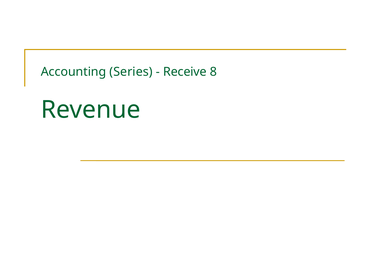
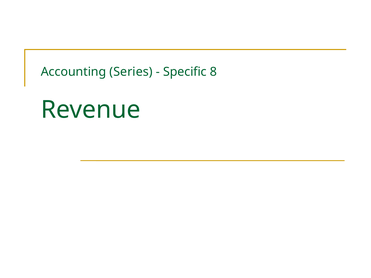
Receive: Receive -> Specific (185, 72)
